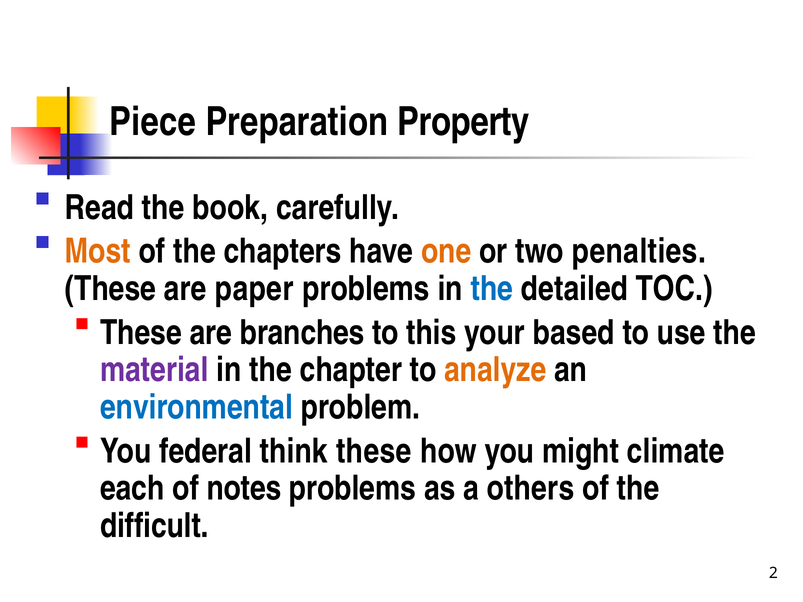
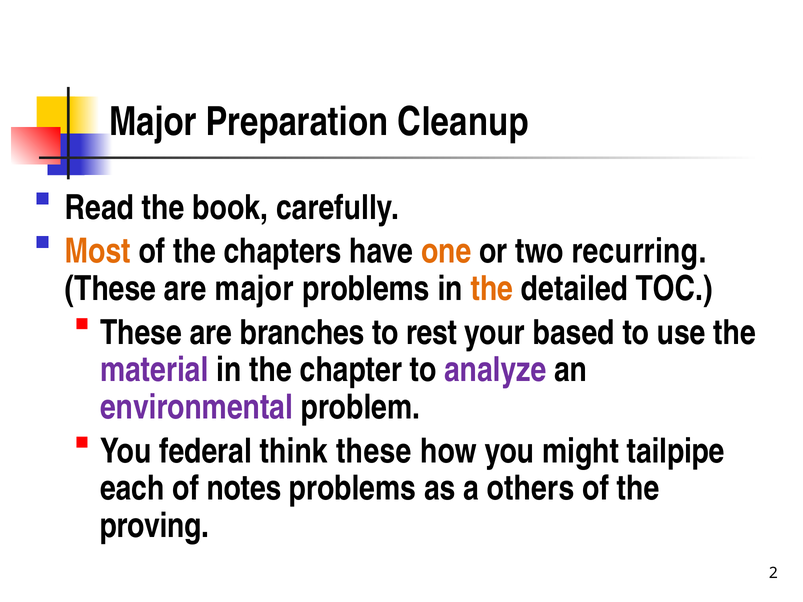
Piece: Piece -> Major (153, 122)
Property: Property -> Cleanup (463, 122)
penalties: penalties -> recurring (639, 252)
are paper: paper -> major (254, 289)
the colour: blue -> orange (492, 289)
this: this -> rest (432, 333)
analyze colour: orange -> purple (495, 370)
environmental colour: blue -> purple (197, 408)
climate: climate -> tailpipe (676, 451)
difficult: difficult -> proving (155, 526)
